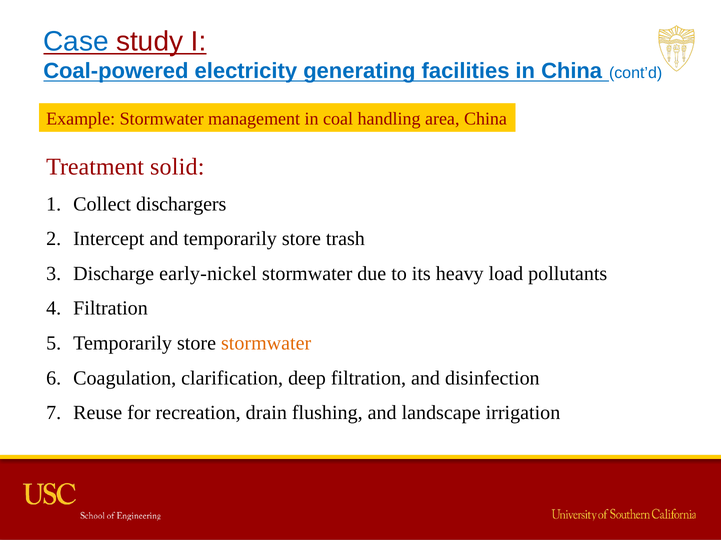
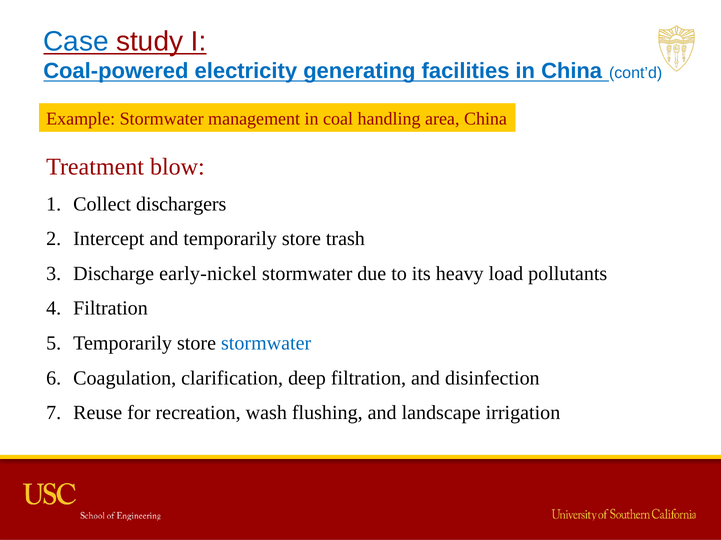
solid: solid -> blow (177, 167)
stormwater colour: orange -> blue (266, 344)
drain: drain -> wash (266, 413)
